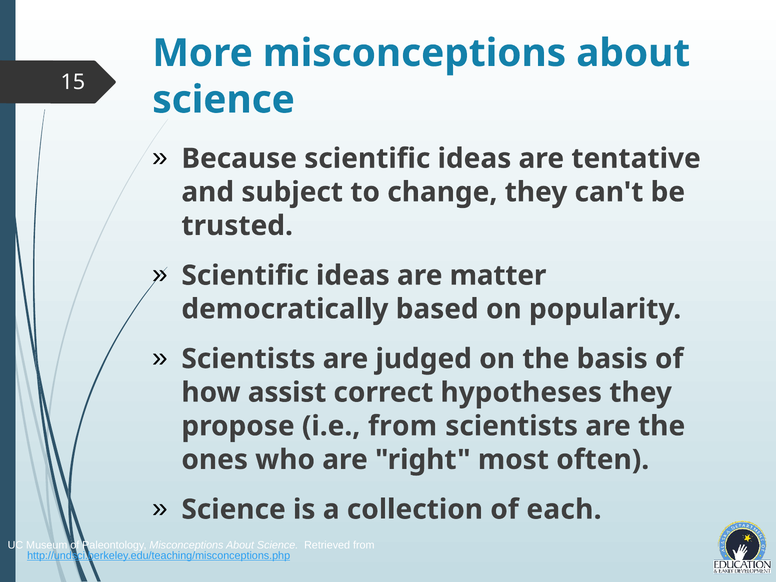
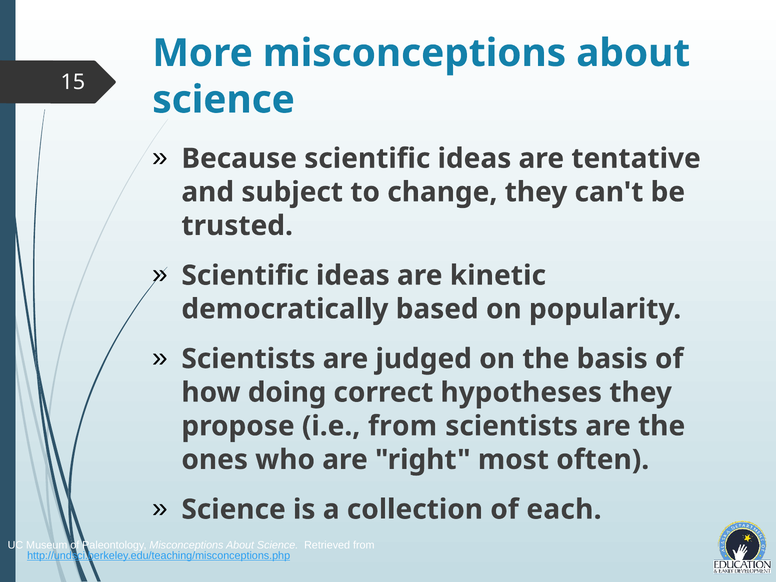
matter: matter -> kinetic (498, 275)
assist: assist -> doing (287, 392)
